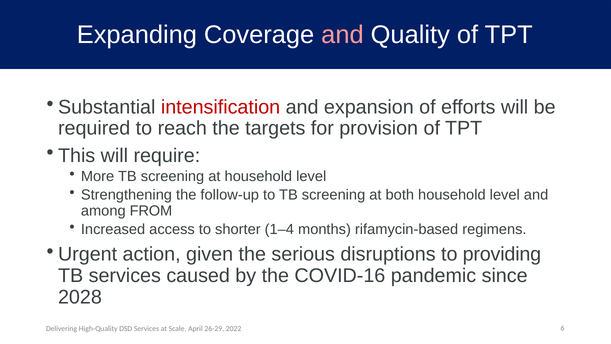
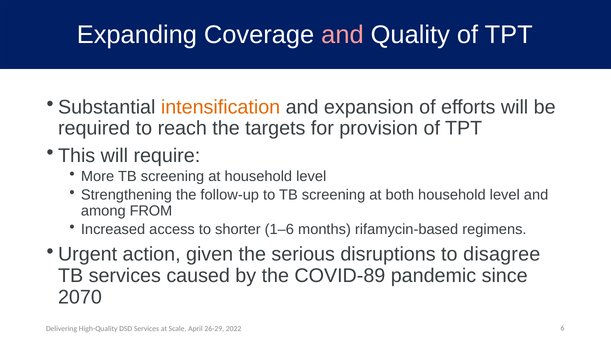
intensification colour: red -> orange (221, 107)
1–4: 1–4 -> 1–6 (279, 229)
providing: providing -> disagree (502, 254)
COVID-16: COVID-16 -> COVID-89 (340, 276)
2028: 2028 -> 2070 (80, 297)
